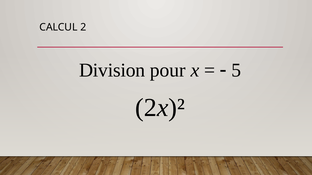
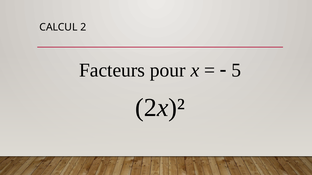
Division: Division -> Facteurs (112, 70)
